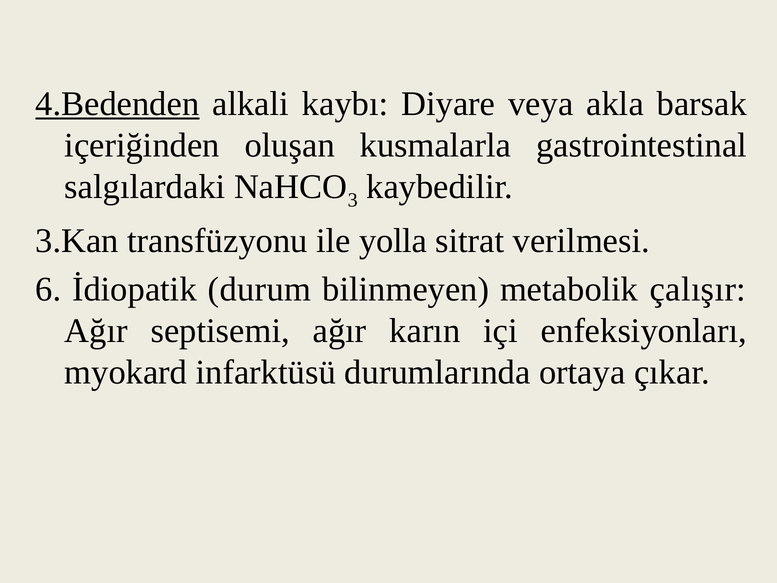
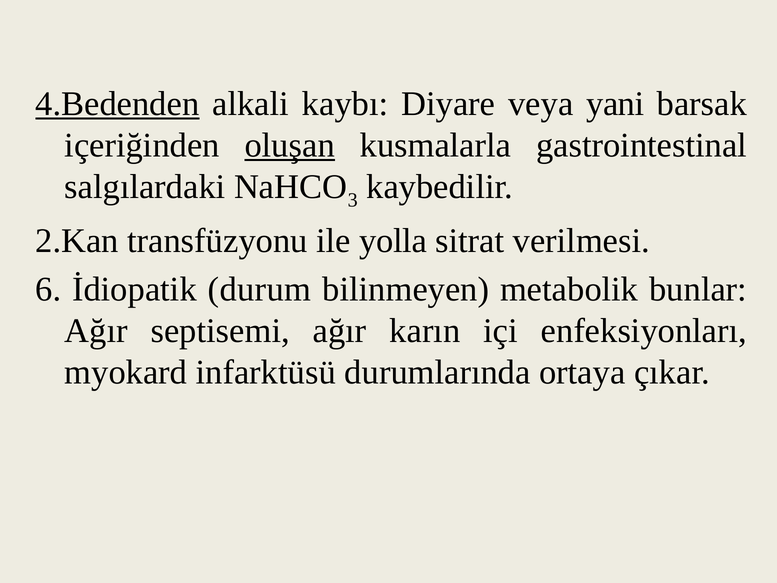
akla: akla -> yani (615, 104)
oluşan underline: none -> present (290, 145)
3.Kan: 3.Kan -> 2.Kan (77, 241)
çalışır: çalışır -> bunlar (698, 289)
